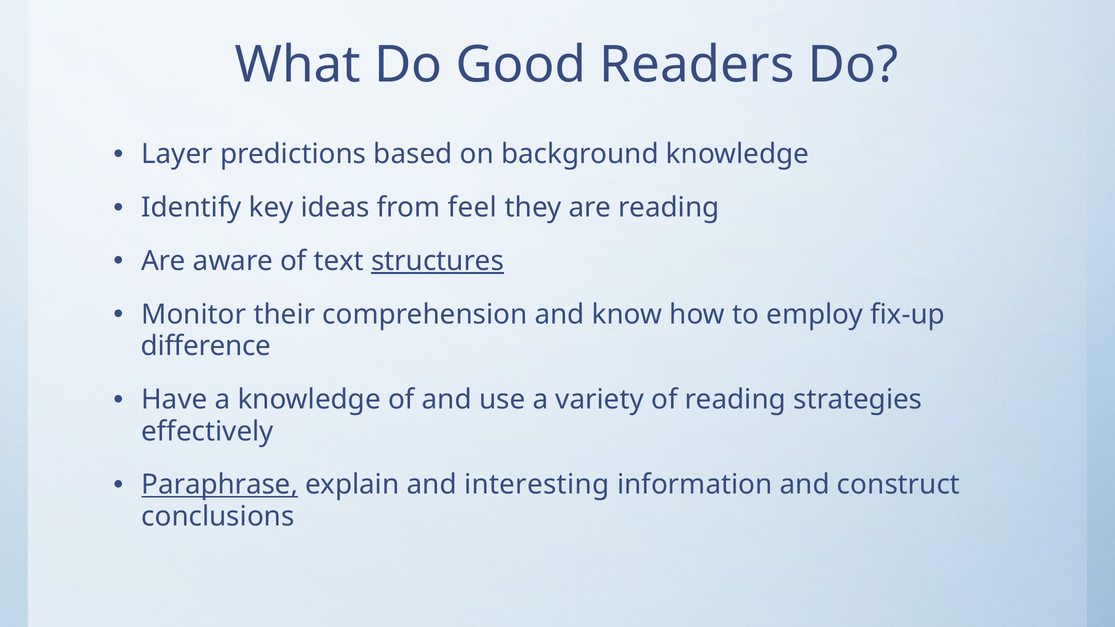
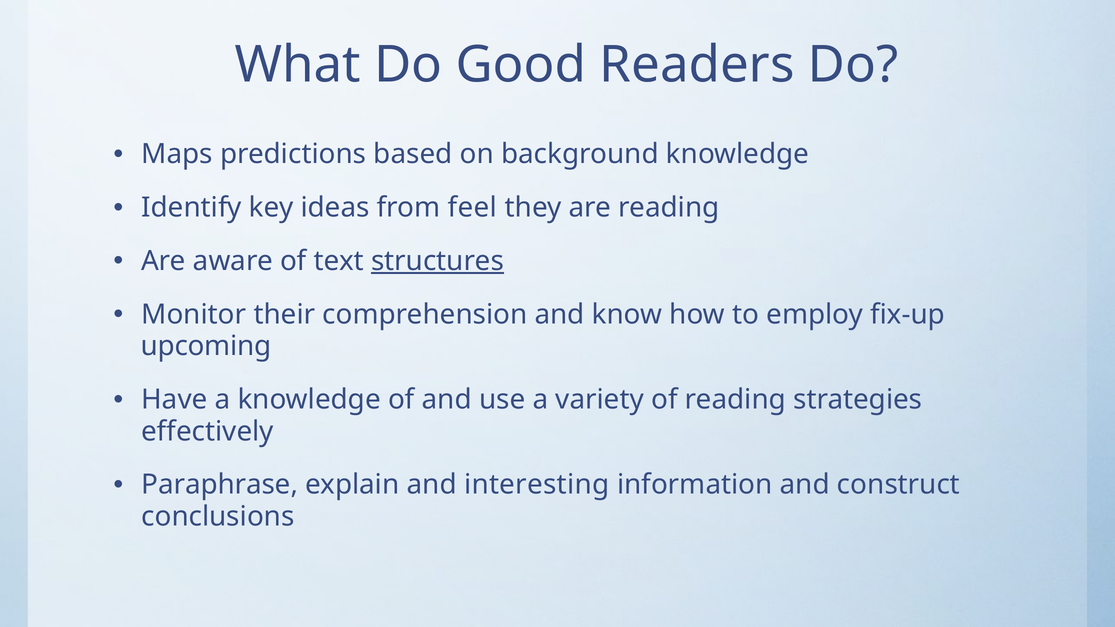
Layer: Layer -> Maps (177, 154)
difference: difference -> upcoming (206, 346)
Paraphrase underline: present -> none (220, 485)
